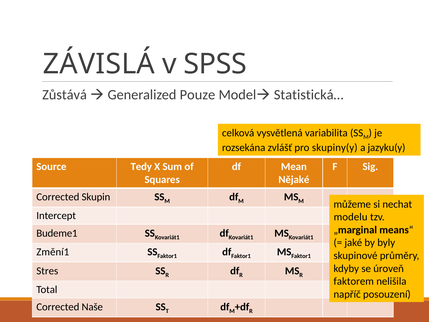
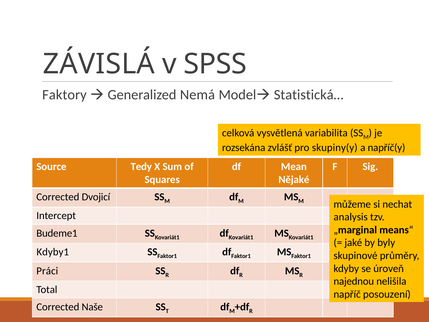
Zůstává: Zůstává -> Faktory (64, 95)
Pouze: Pouze -> Nemá (197, 95)
jazyku(y: jazyku(y -> napříč(y (387, 148)
Skupin: Skupin -> Dvojicí (96, 197)
modelu: modelu -> analysis (351, 217)
Změní1: Změní1 -> Kdyby1 (53, 252)
Stres: Stres -> Práci (47, 271)
faktorem: faktorem -> najednou (354, 281)
